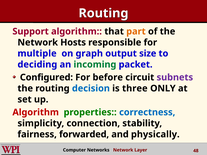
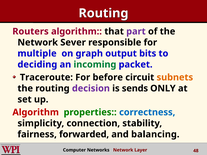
Support: Support -> Routers (31, 31)
part colour: orange -> purple (136, 31)
Hosts: Hosts -> Sever (73, 43)
size: size -> bits (148, 54)
Configured: Configured -> Traceroute (46, 77)
subnets colour: purple -> orange (175, 77)
decision colour: blue -> purple (91, 89)
three: three -> sends (135, 89)
physically: physically -> balancing (155, 135)
